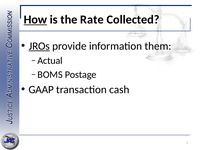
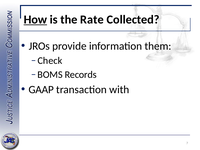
JROs underline: present -> none (39, 46)
Actual: Actual -> Check (50, 61)
Postage: Postage -> Records (81, 75)
cash: cash -> with (119, 90)
